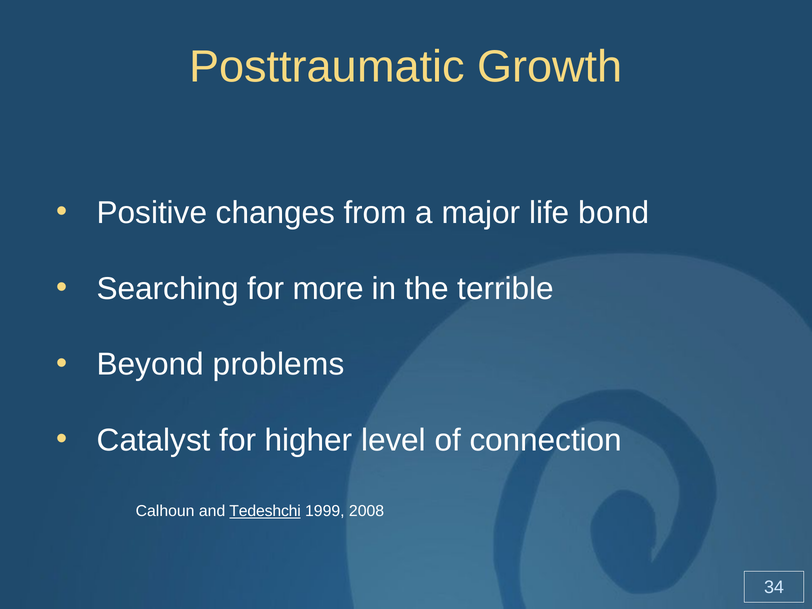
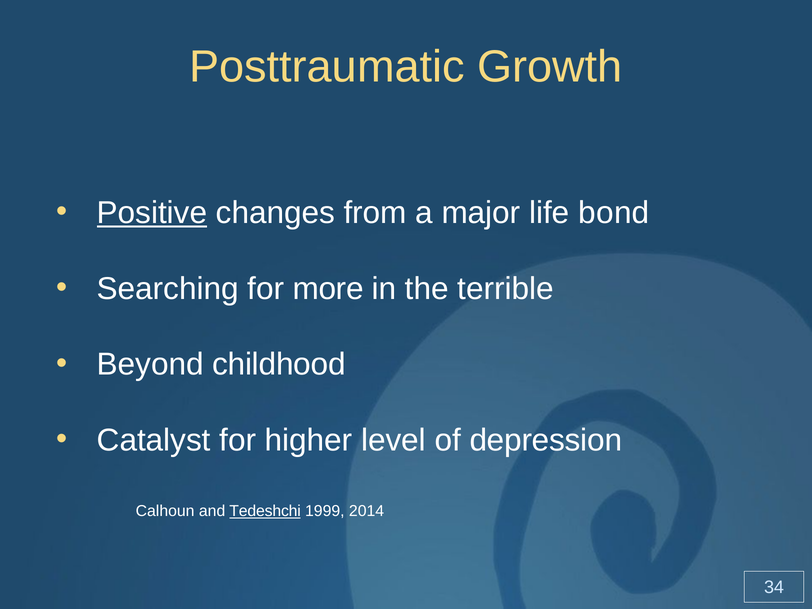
Positive underline: none -> present (152, 213)
problems: problems -> childhood (279, 364)
connection: connection -> depression (546, 440)
2008: 2008 -> 2014 (367, 511)
